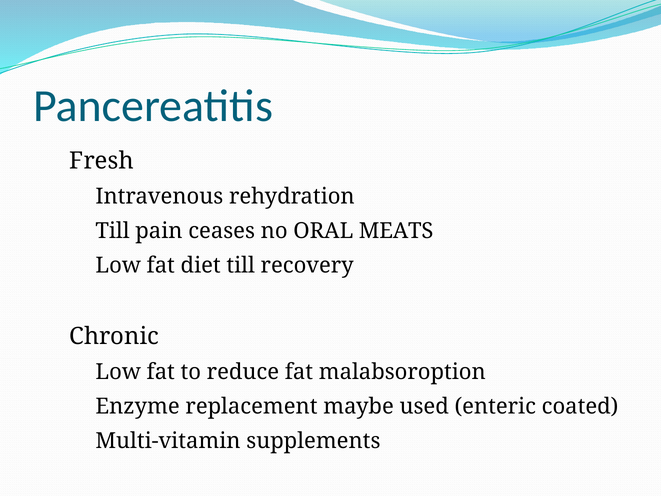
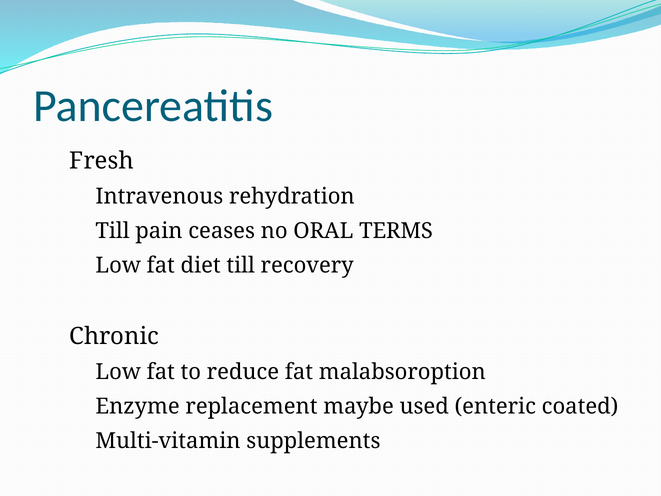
MEATS: MEATS -> TERMS (396, 231)
